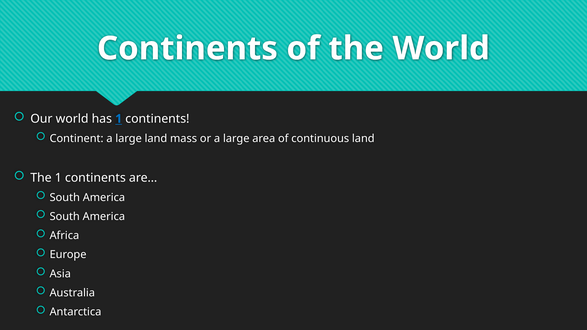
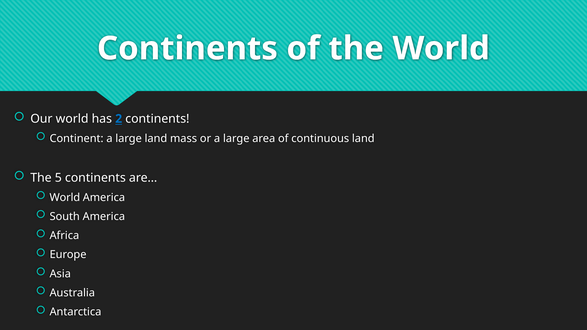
has 1: 1 -> 2 (119, 119)
The 1: 1 -> 5 (58, 178)
South: South -> World (65, 198)
